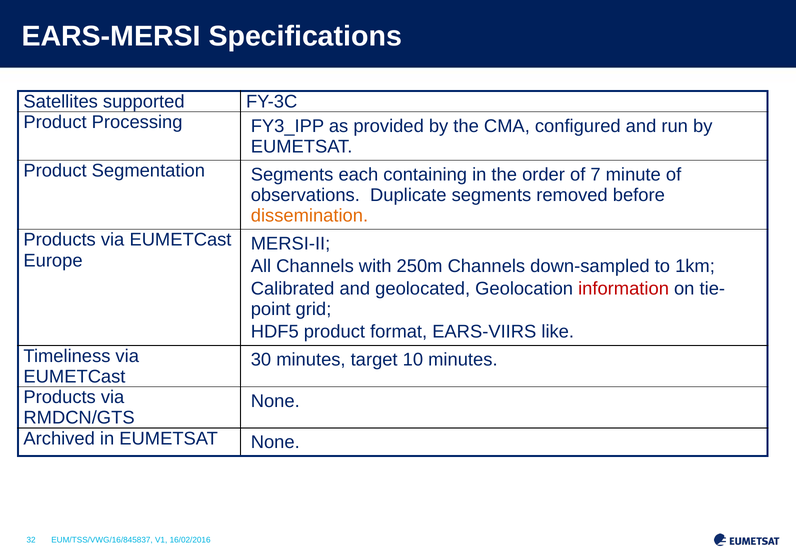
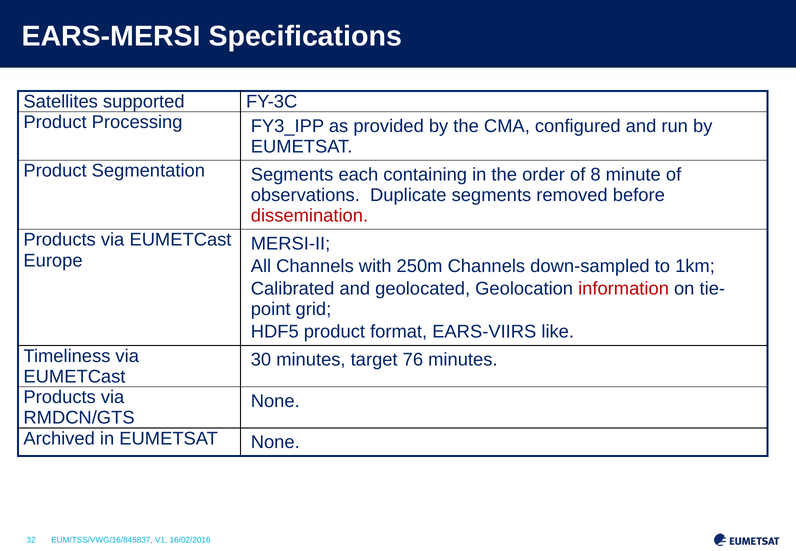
7: 7 -> 8 (596, 175)
dissemination colour: orange -> red (309, 216)
10: 10 -> 76 (413, 360)
